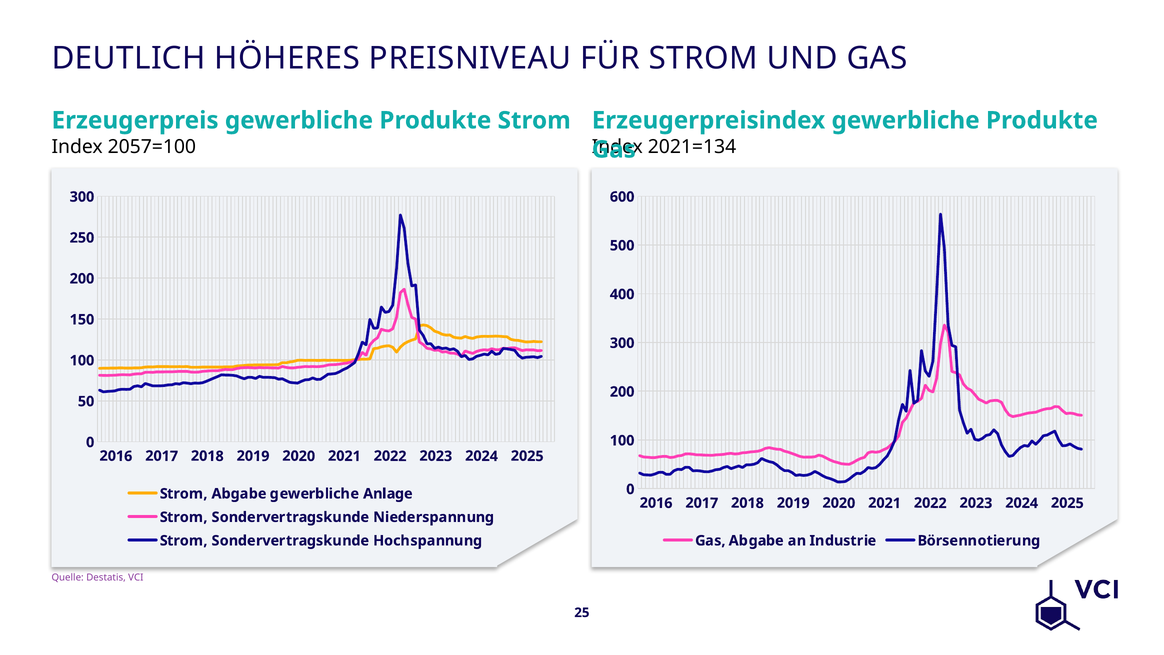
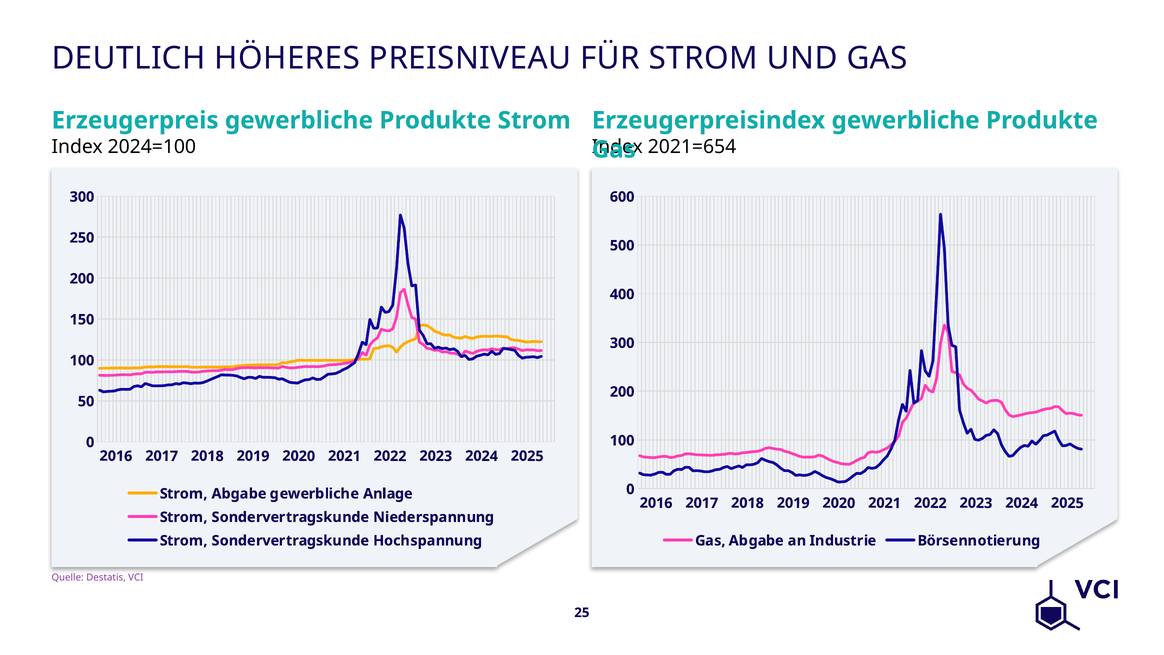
2057=100: 2057=100 -> 2024=100 (152, 147)
2021=134: 2021=134 -> 2021=654 (692, 147)
